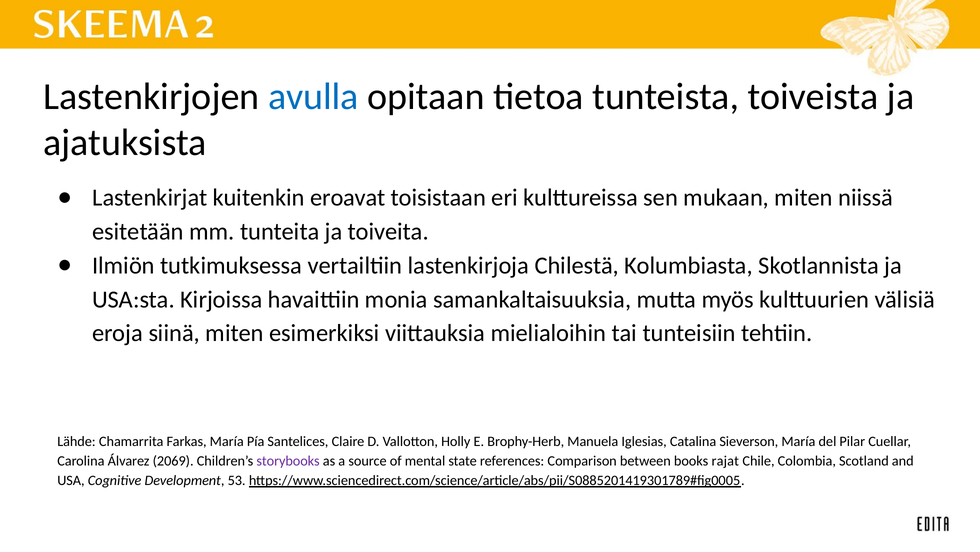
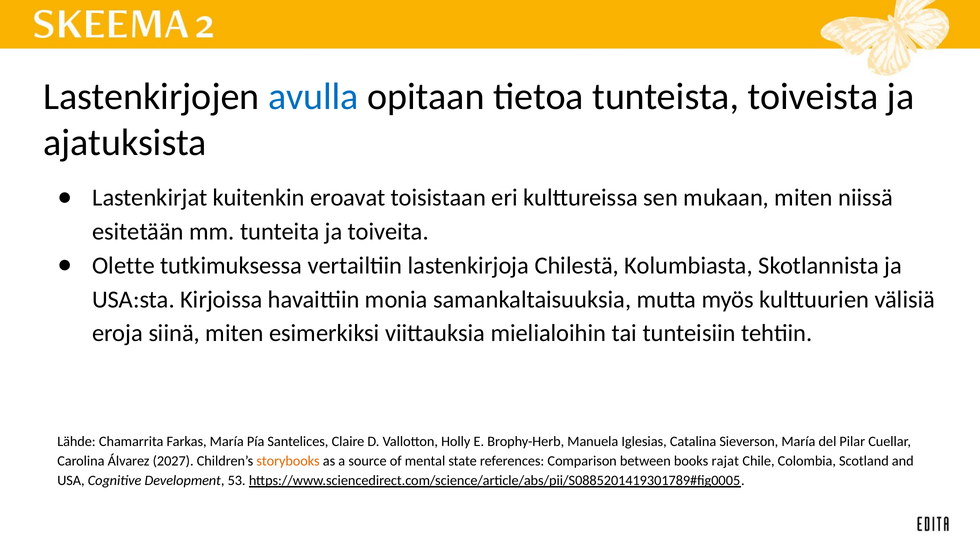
Ilmiön: Ilmiön -> Olette (123, 265)
2069: 2069 -> 2027 (173, 460)
storybooks colour: purple -> orange (288, 460)
